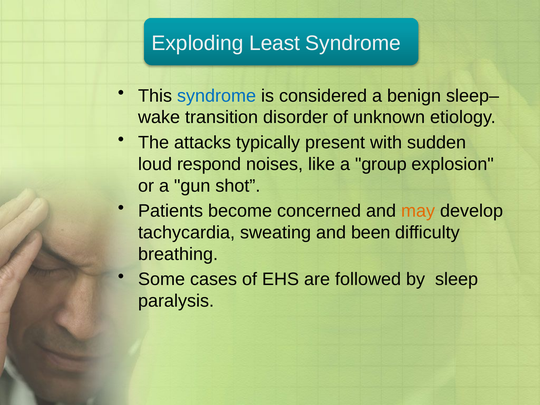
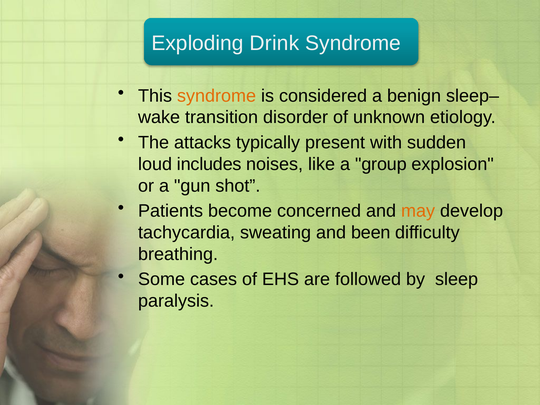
Least: Least -> Drink (274, 43)
syndrome colour: blue -> orange (217, 96)
respond: respond -> includes (209, 164)
